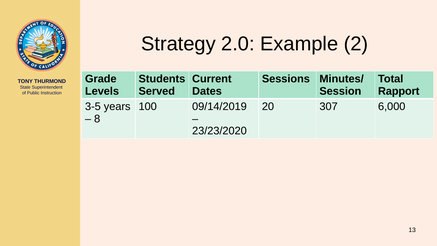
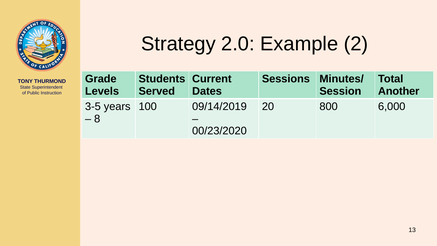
Rapport: Rapport -> Another (399, 91)
307: 307 -> 800 (329, 107)
23/23/2020: 23/23/2020 -> 00/23/2020 (219, 131)
